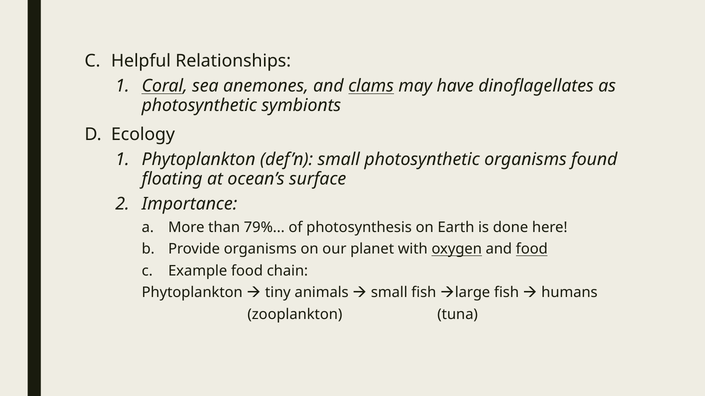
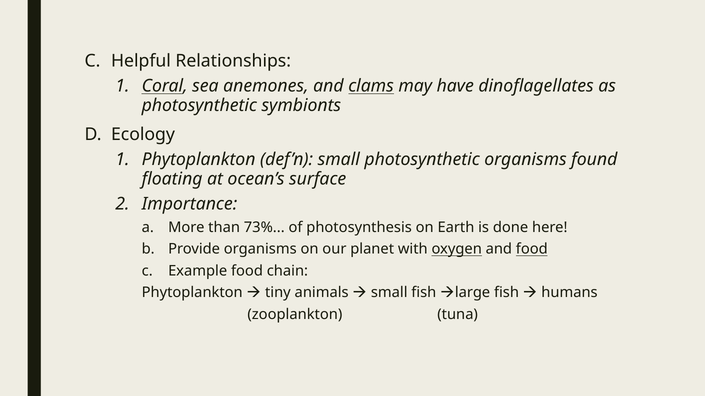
79%: 79% -> 73% (264, 228)
